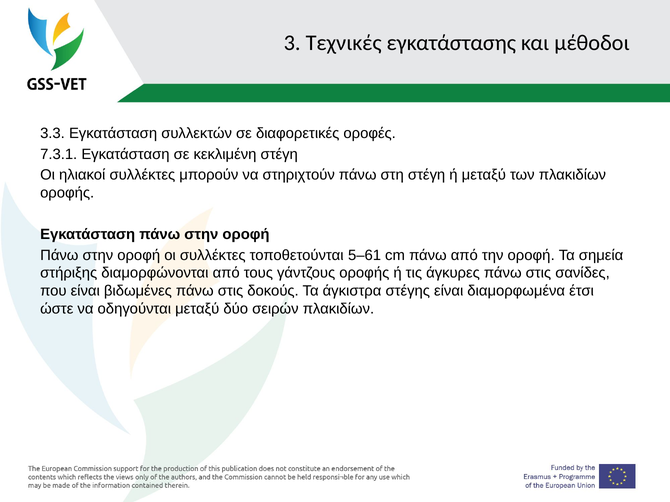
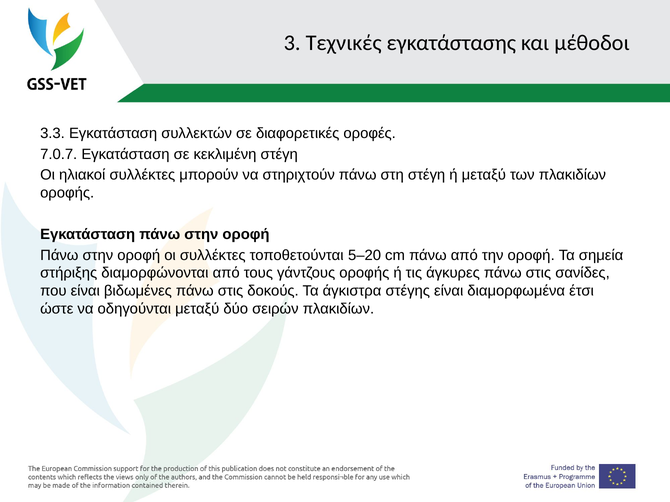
7.3.1: 7.3.1 -> 7.0.7 (59, 154)
5–61: 5–61 -> 5–20 (365, 255)
